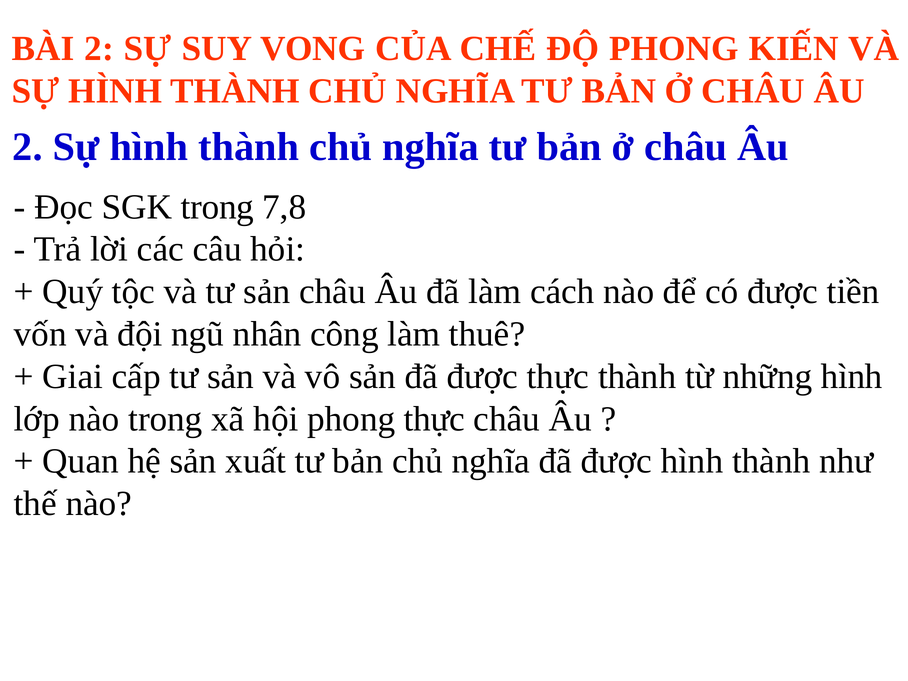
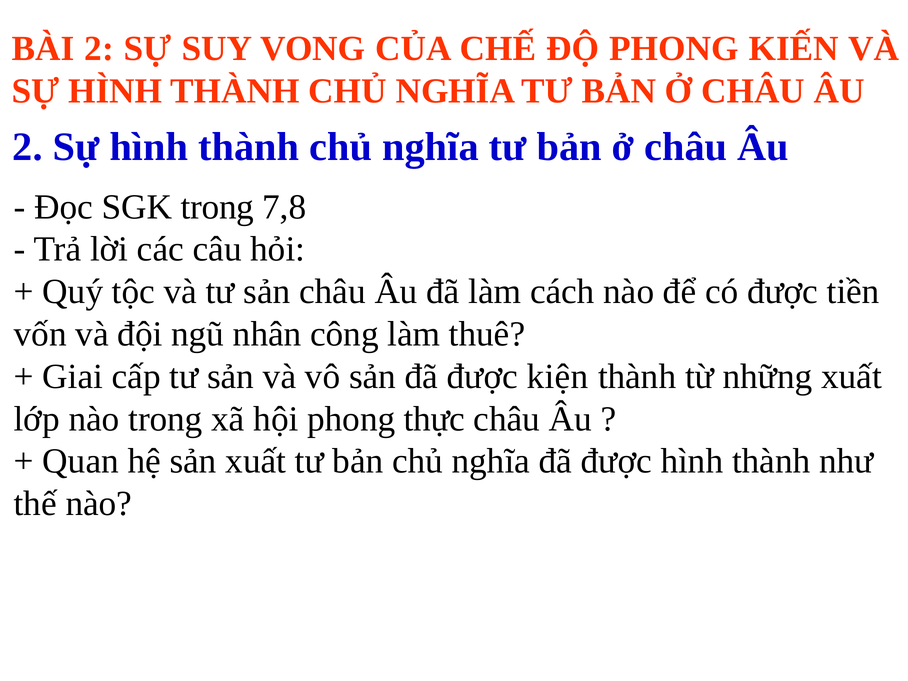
được thực: thực -> kiện (558, 377)
những hình: hình -> xuất (851, 377)
